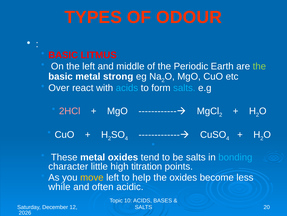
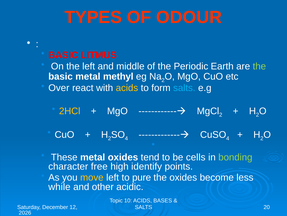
strong: strong -> methyl (118, 76)
acids colour: light blue -> yellow (127, 88)
2HCl colour: pink -> yellow (70, 111)
be salts: salts -> cells (196, 157)
bonding colour: light blue -> light green (235, 157)
little: little -> free (99, 166)
titration: titration -> identify (147, 166)
help: help -> pure (142, 177)
often: often -> other (103, 186)
